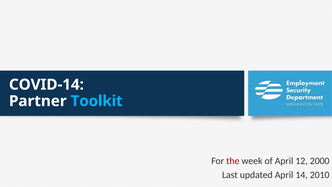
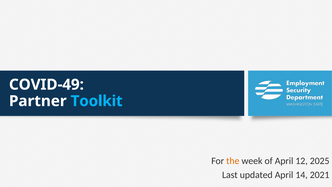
COVID-14: COVID-14 -> COVID-49 (46, 84)
the colour: red -> orange (233, 161)
2000: 2000 -> 2025 (320, 161)
2010: 2010 -> 2021 (320, 175)
